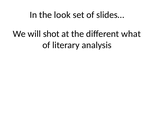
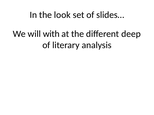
shot: shot -> with (51, 34)
what: what -> deep (131, 34)
